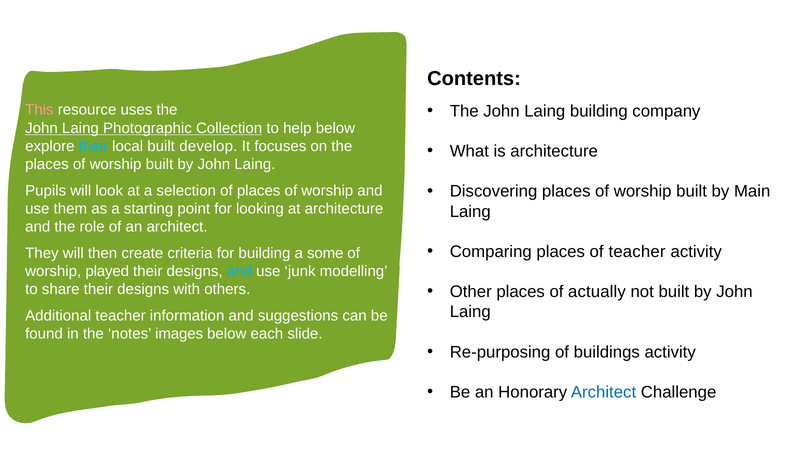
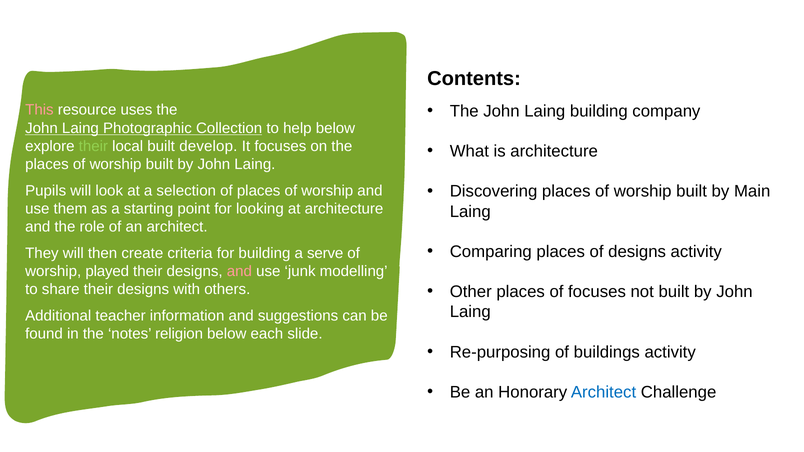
their colour: light blue -> light green (93, 146)
of teacher: teacher -> designs (637, 252)
some: some -> serve (325, 253)
and colour: light blue -> pink (239, 272)
of actually: actually -> focuses (597, 292)
images: images -> religion (179, 334)
